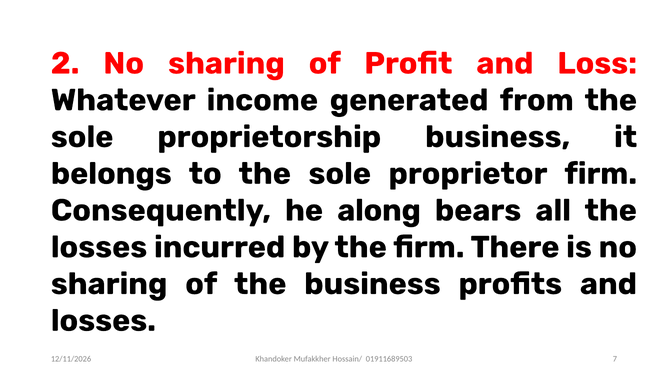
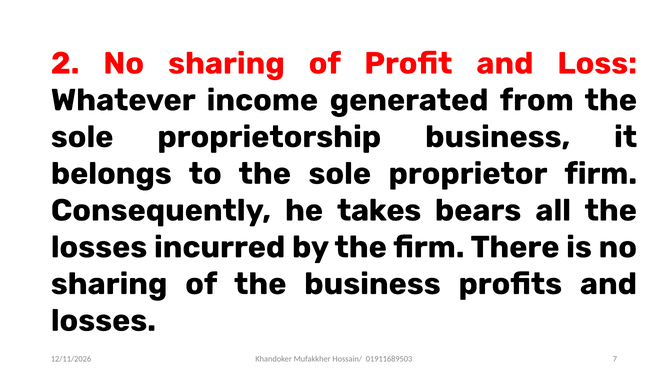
along: along -> takes (379, 210)
